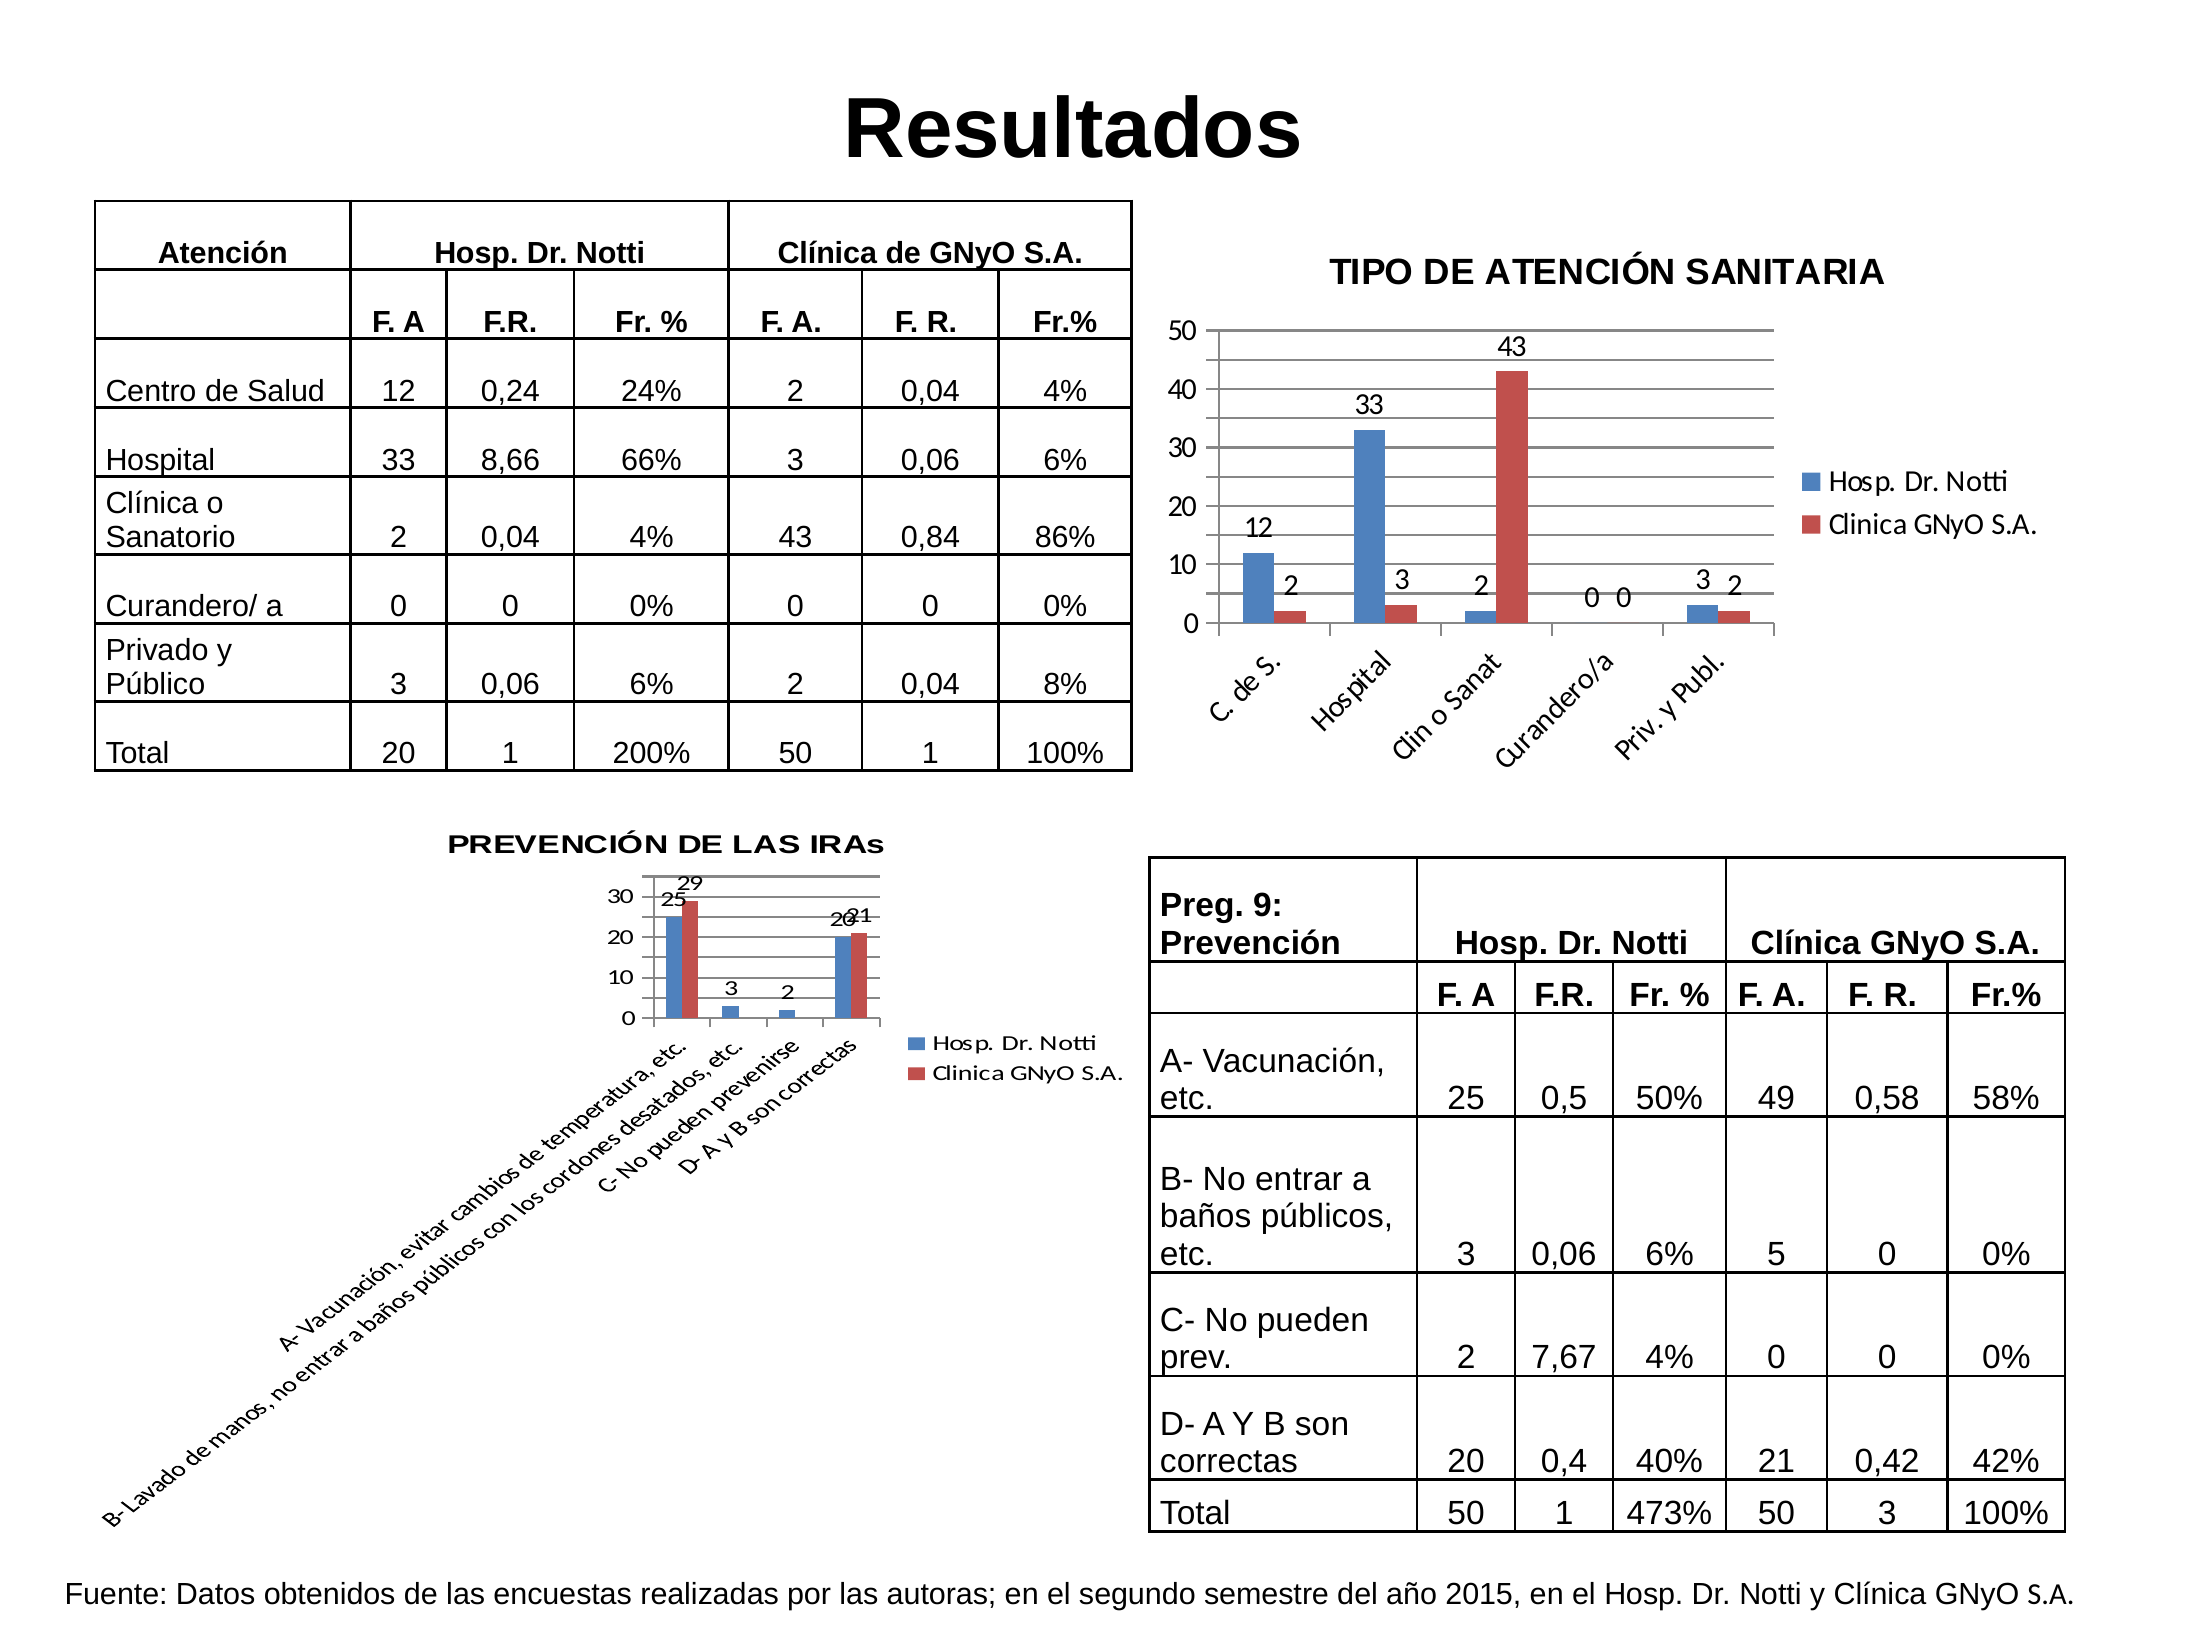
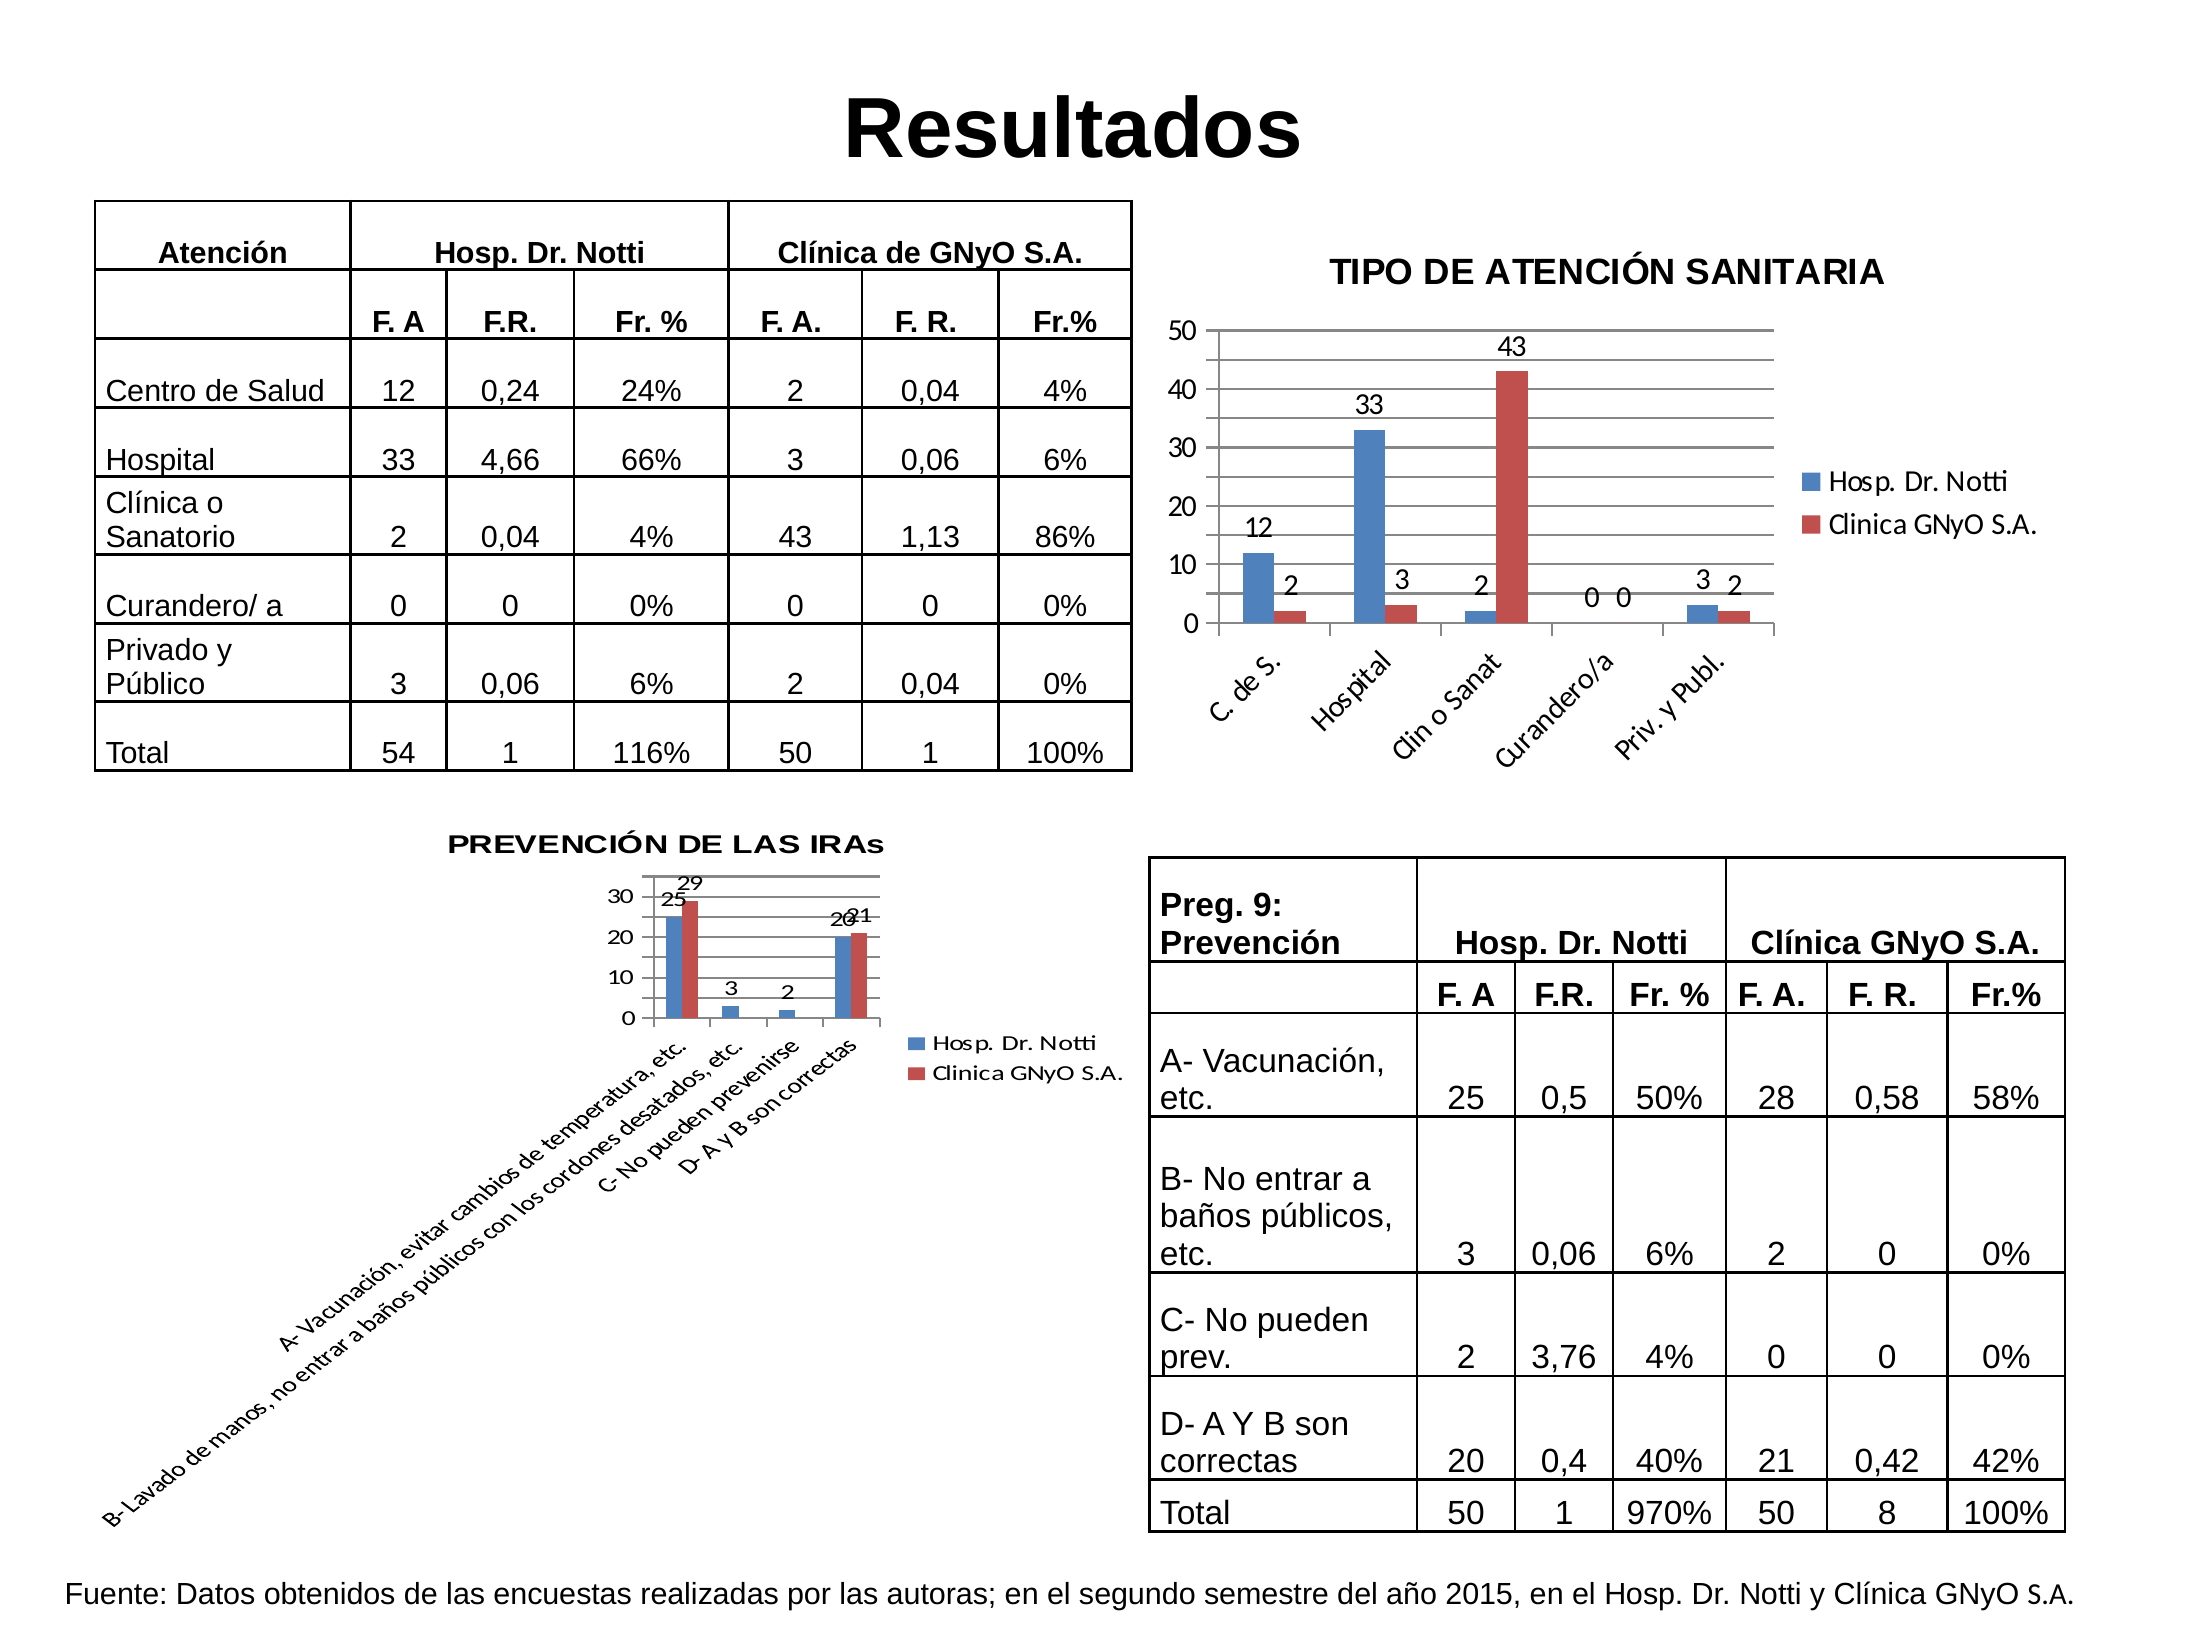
8,66: 8,66 -> 4,66 (510, 460)
0,84: 0,84 -> 1,13 (930, 538)
0,04 8%: 8% -> 0% (1065, 685)
Total 20: 20 -> 54 (399, 754)
200%: 200% -> 116% (652, 754)
49: 49 -> 28 (1776, 1099)
5: 5 -> 2 (1776, 1254)
7,67: 7,67 -> 3,76 (1564, 1358)
473%: 473% -> 970% (1669, 1514)
50 3: 3 -> 8 (1887, 1514)
